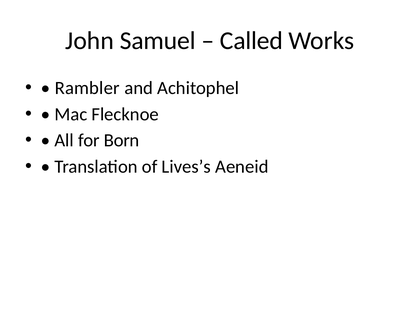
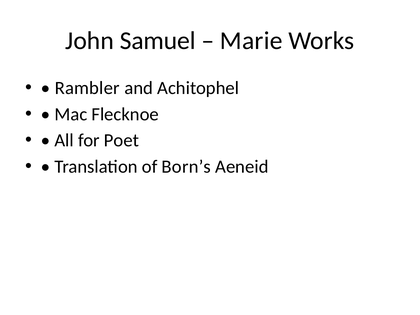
Called: Called -> Marie (251, 41)
Born: Born -> Poet (121, 140)
Lives’s: Lives’s -> Born’s (186, 167)
